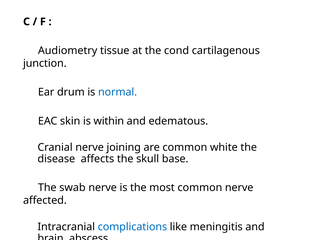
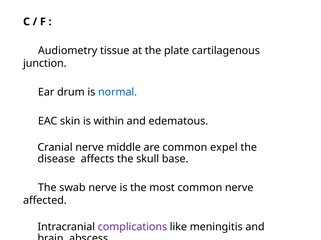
cond: cond -> plate (177, 51)
joining: joining -> middle (124, 148)
white: white -> expel (224, 148)
complications colour: blue -> purple (132, 228)
